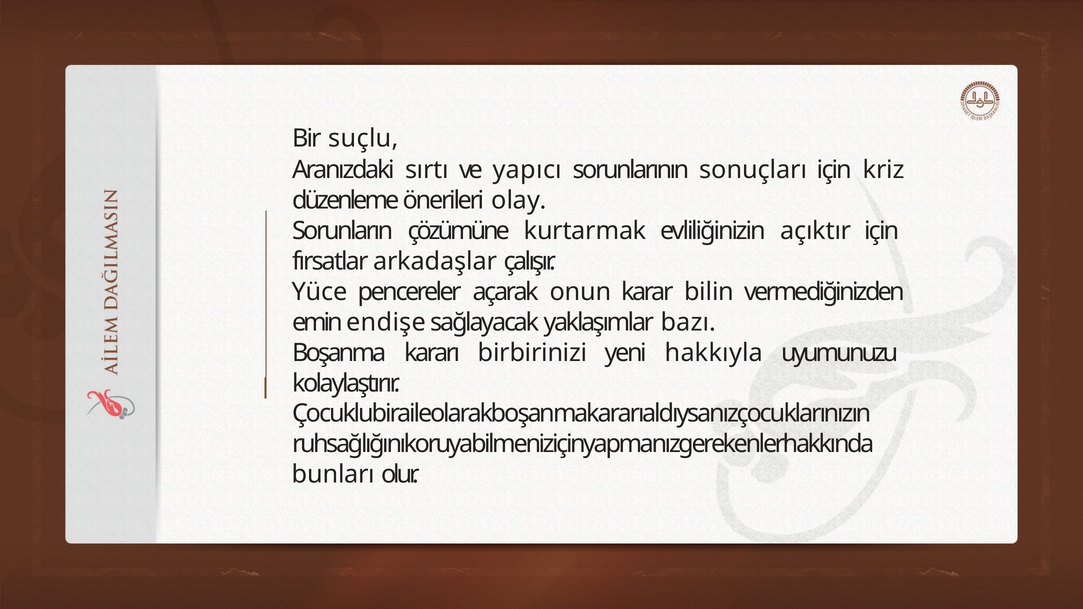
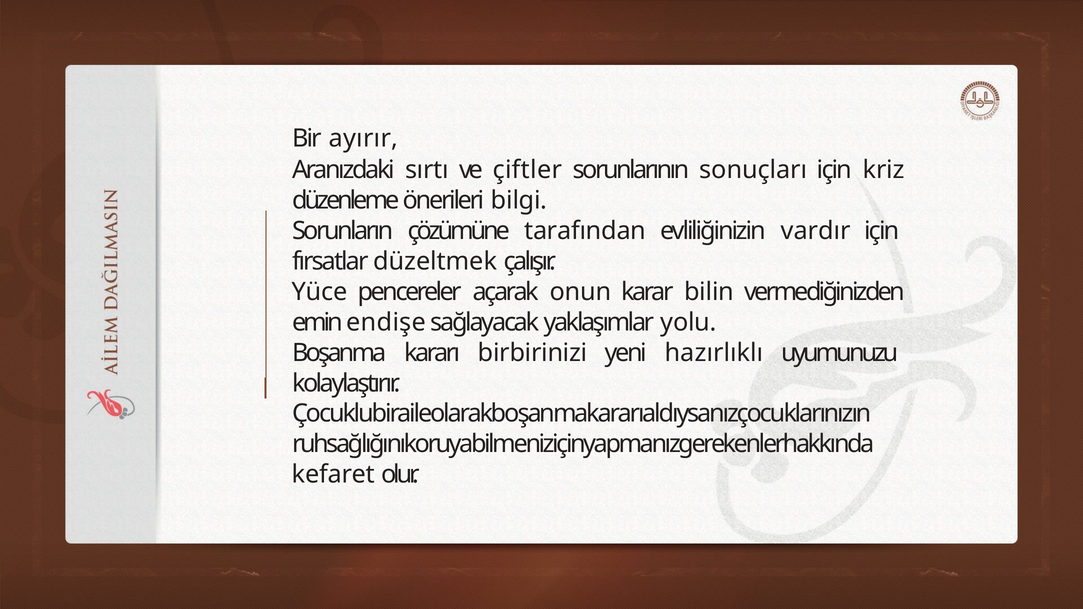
suçlu: suçlu -> ayırır (363, 139)
yapıcı: yapıcı -> çiftler (527, 170)
olay: olay -> bilgi (519, 201)
kurtarmak: kurtarmak -> tarafından (585, 231)
açıktır: açıktır -> vardır (816, 231)
arkadaşlar: arkadaşlar -> düzeltmek (435, 261)
bazı: bazı -> yolu (688, 322)
hakkıyla: hakkıyla -> hazırlıklı (714, 353)
bunları: bunları -> kefaret (334, 475)
